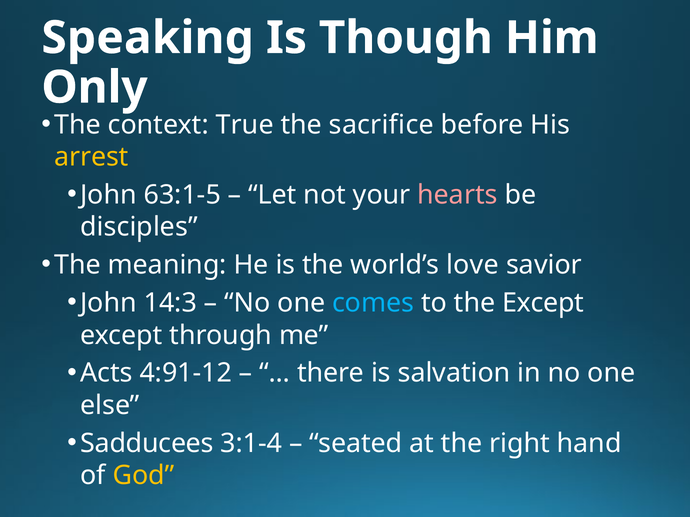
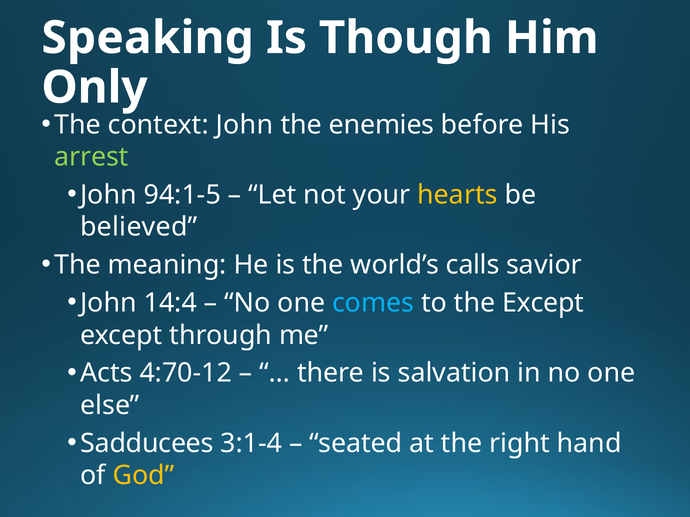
context True: True -> John (245, 125)
sacrifice: sacrifice -> enemies (382, 125)
arrest colour: yellow -> light green (91, 157)
63:1-5: 63:1-5 -> 94:1-5 (182, 195)
hearts colour: pink -> yellow (457, 195)
disciples: disciples -> believed (139, 227)
love: love -> calls (473, 265)
14:3: 14:3 -> 14:4 (170, 303)
4:91-12: 4:91-12 -> 4:70-12 (186, 373)
